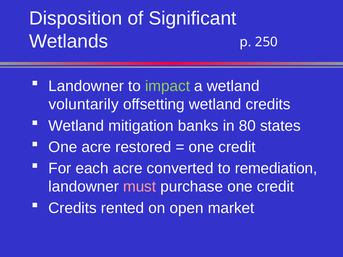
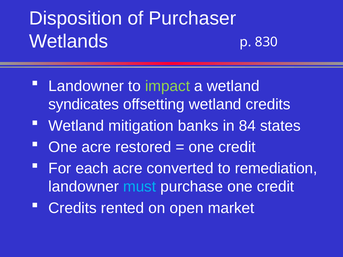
Significant: Significant -> Purchaser (192, 18)
250: 250 -> 830 (266, 42)
voluntarily: voluntarily -> syndicates (84, 105)
80: 80 -> 84 (247, 126)
must colour: pink -> light blue (140, 187)
